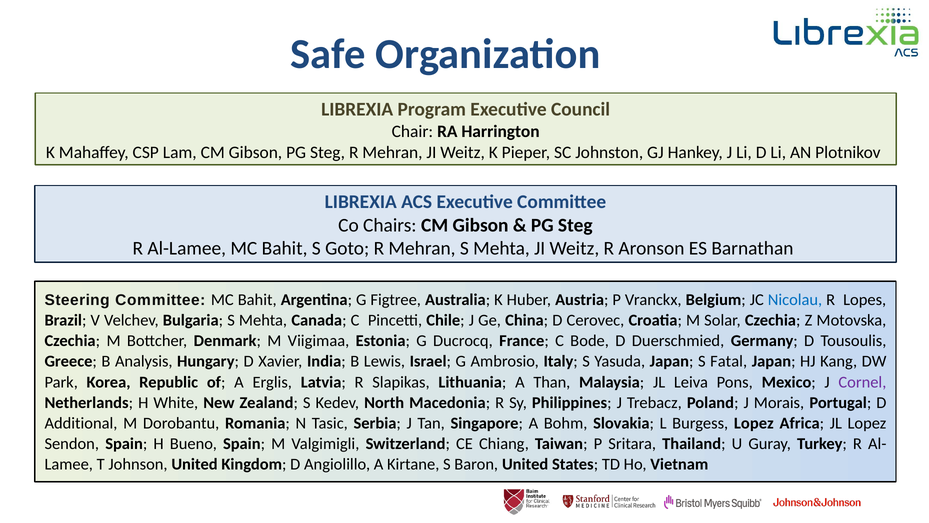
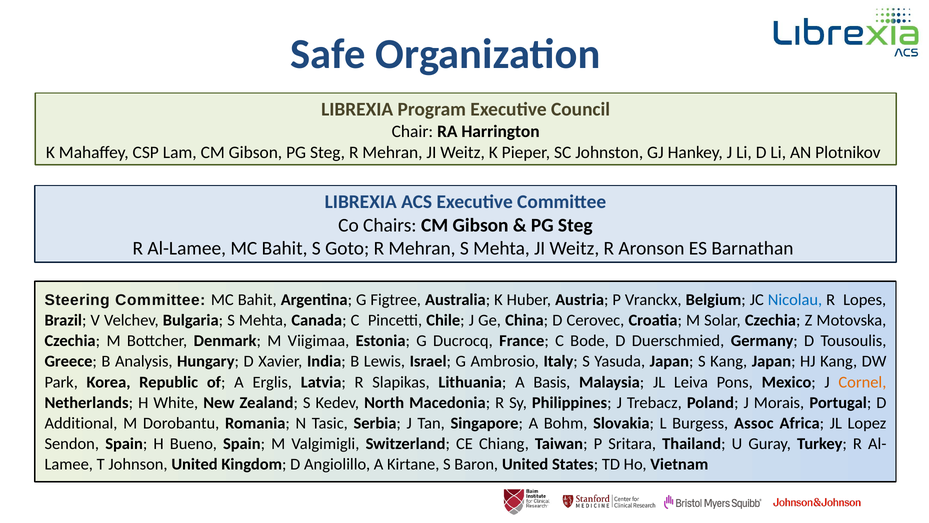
S Fatal: Fatal -> Kang (729, 361)
Than: Than -> Basis (552, 382)
Cornel colour: purple -> orange (862, 382)
Burgess Lopez: Lopez -> Assoc (754, 423)
